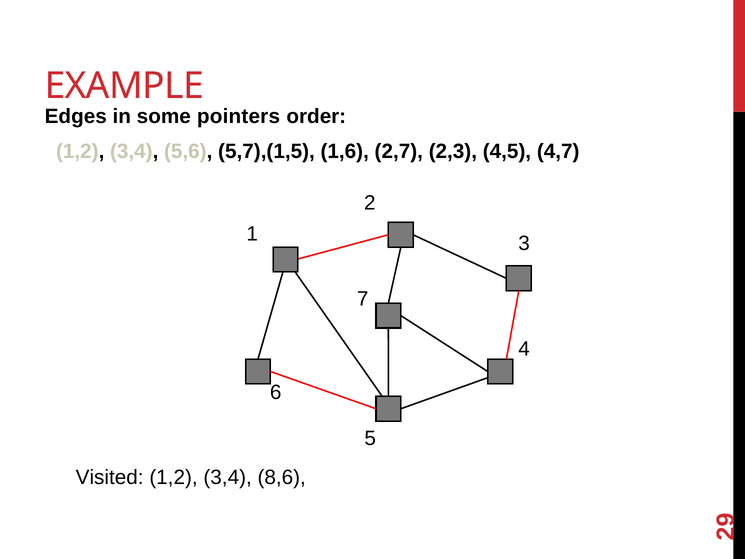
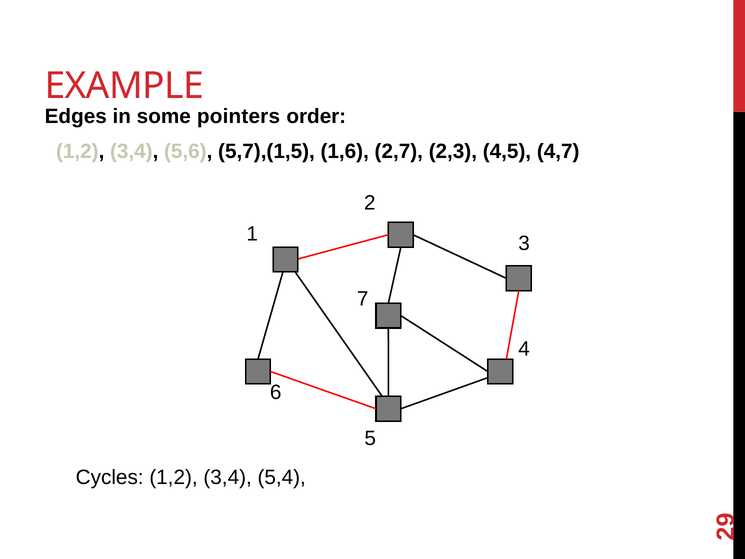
Visited: Visited -> Cycles (110, 477)
8,6: 8,6 -> 5,4 (282, 477)
